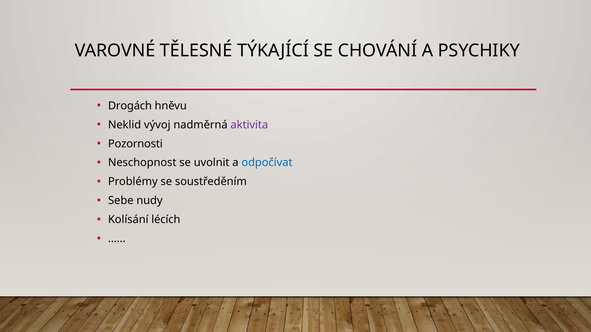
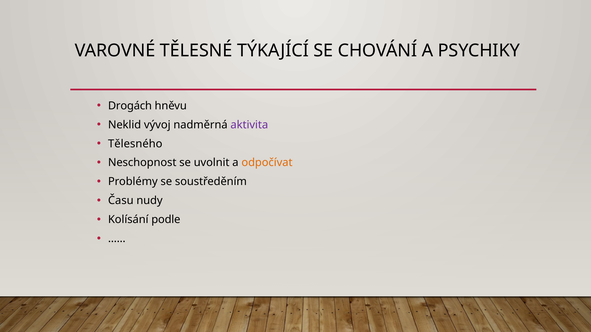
Pozornosti: Pozornosti -> Tělesného (135, 144)
odpočívat colour: blue -> orange (267, 163)
Sebe: Sebe -> Času (121, 201)
lécích: lécích -> podle (166, 220)
